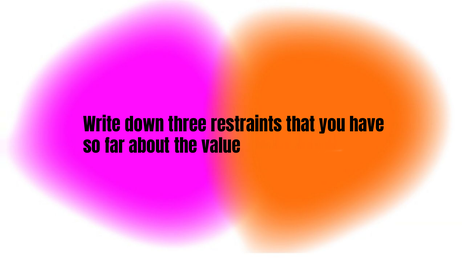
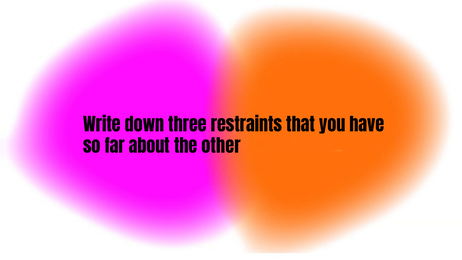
value: value -> other (221, 147)
